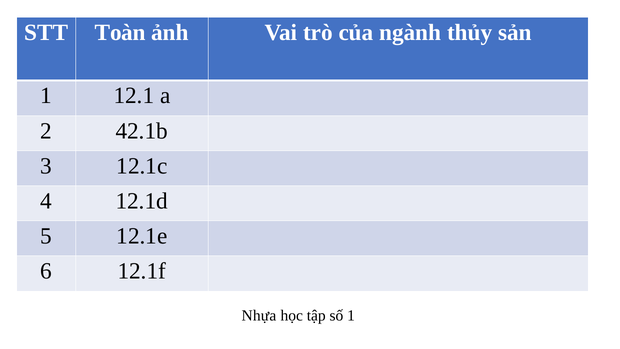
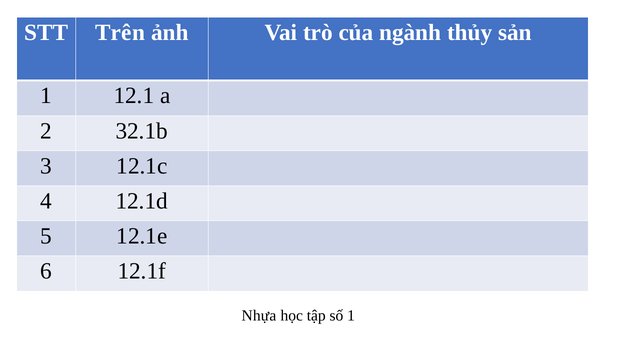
Toàn: Toàn -> Trên (120, 33)
42.1b: 42.1b -> 32.1b (142, 131)
